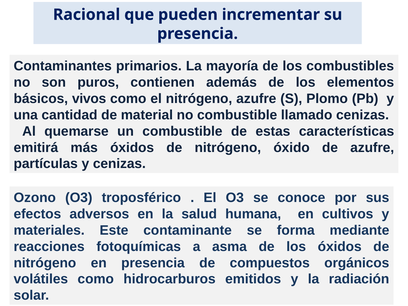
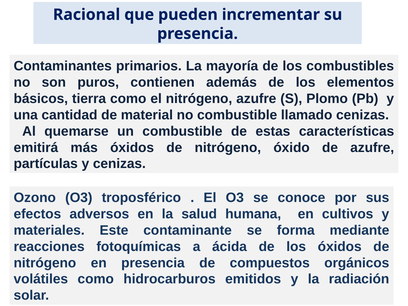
vivos: vivos -> tierra (89, 99)
asma: asma -> ácida (230, 247)
